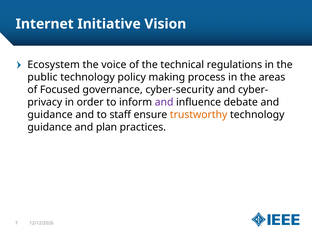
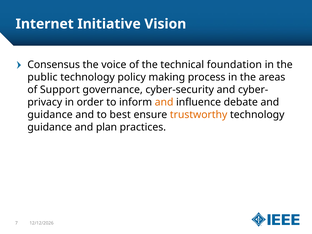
Ecosystem: Ecosystem -> Consensus (54, 65)
regulations: regulations -> foundation (234, 65)
Focused: Focused -> Support (60, 90)
and colour: purple -> orange (164, 102)
staff: staff -> best (120, 115)
